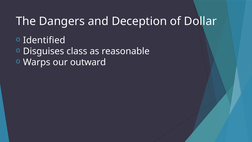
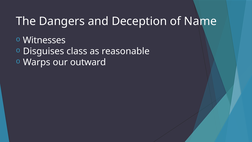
Dollar: Dollar -> Name (200, 21)
Identified: Identified -> Witnesses (44, 40)
